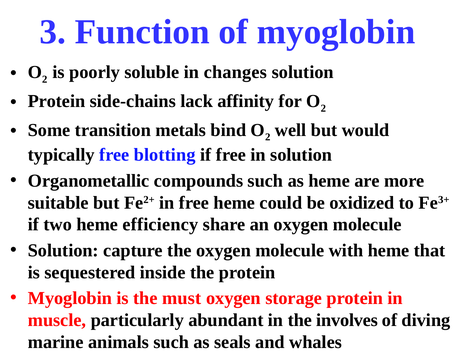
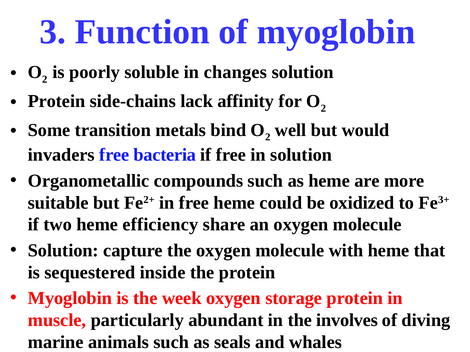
typically: typically -> invaders (61, 155)
blotting: blotting -> bacteria (165, 155)
must: must -> week (182, 299)
